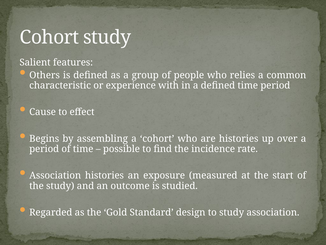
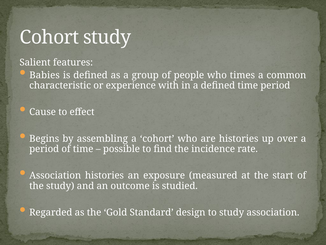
Others: Others -> Babies (45, 75)
relies: relies -> times (242, 75)
